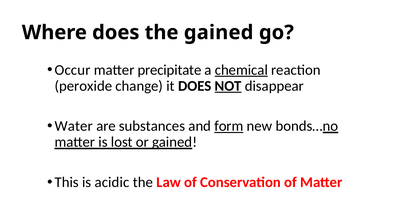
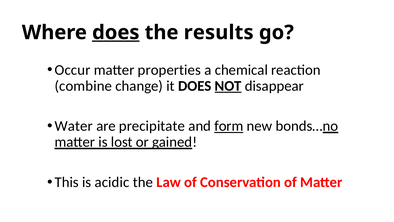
does underline: none -> present (116, 32)
the gained: gained -> results (219, 32)
precipitate: precipitate -> properties (169, 70)
chemical underline: present -> none (241, 70)
peroxide: peroxide -> combine (83, 86)
substances: substances -> precipitate (152, 126)
